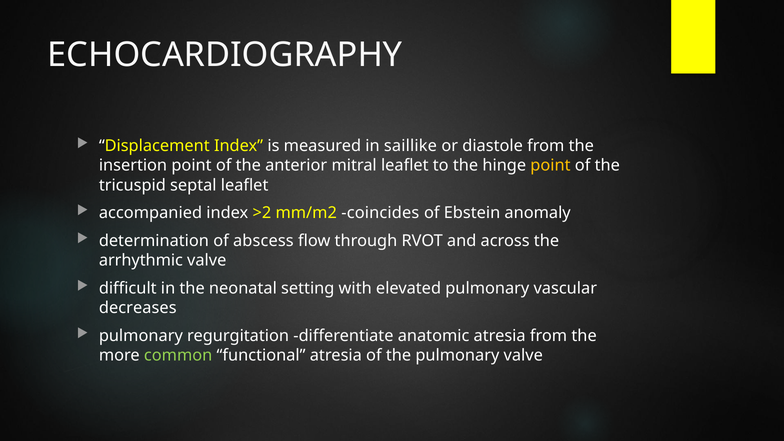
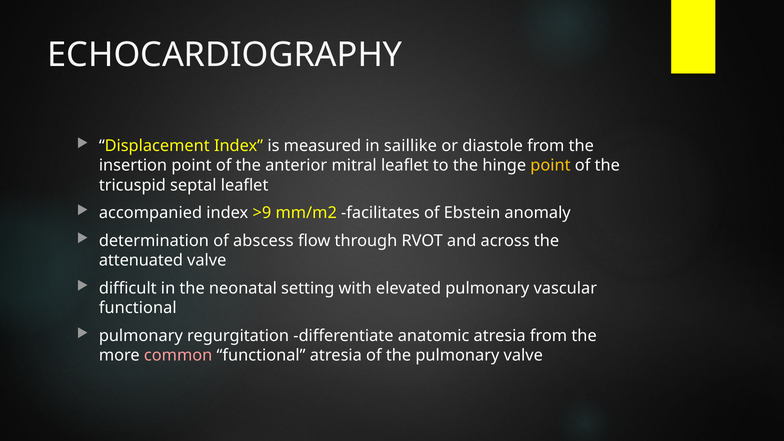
>2: >2 -> >9 (262, 213)
coincides: coincides -> facilitates (380, 213)
arrhythmic: arrhythmic -> attenuated (141, 260)
decreases: decreases -> functional (138, 308)
common colour: light green -> pink (178, 355)
